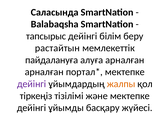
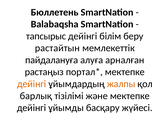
Саласында: Саласында -> Бюллетень (55, 12)
арналған: арналған -> растаңыз (44, 72)
дейінгі colour: purple -> orange (32, 84)
тіркеңіз: тіркеңіз -> барлық (36, 96)
